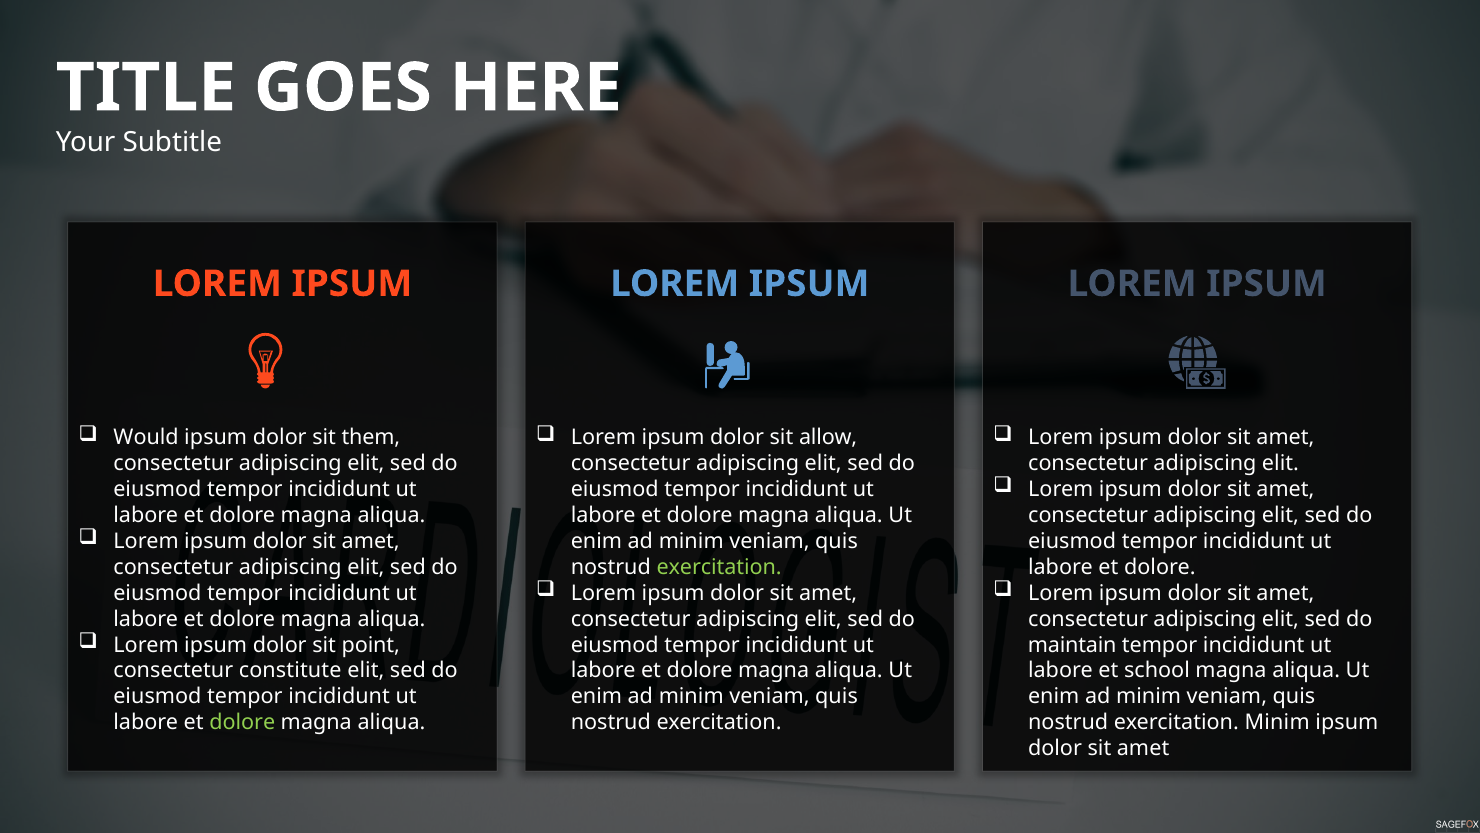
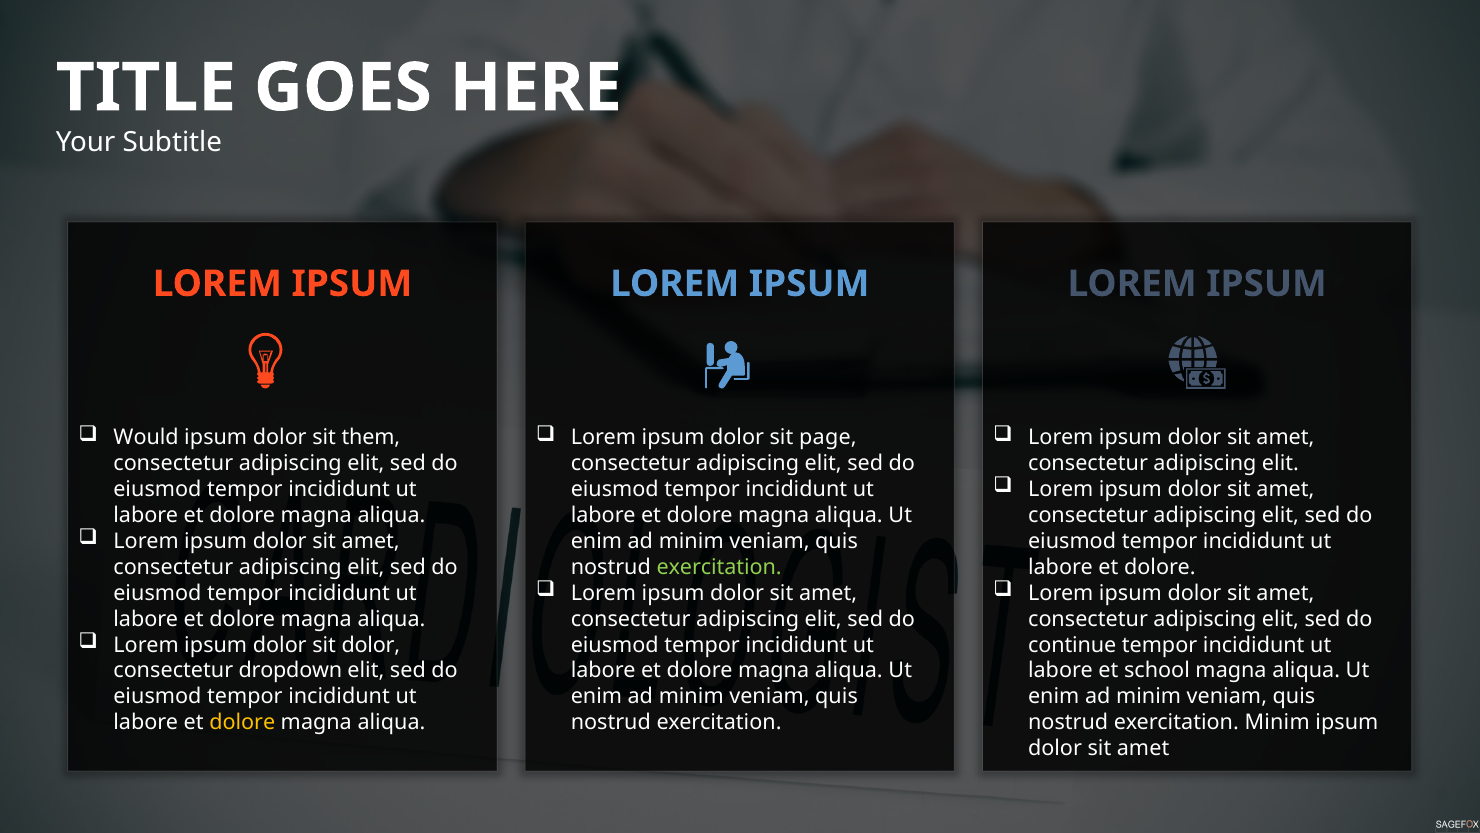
allow: allow -> page (828, 437)
sit point: point -> dolor (371, 644)
maintain: maintain -> continue (1072, 645)
constitute: constitute -> dropdown (290, 670)
dolore colour: light green -> yellow (242, 722)
